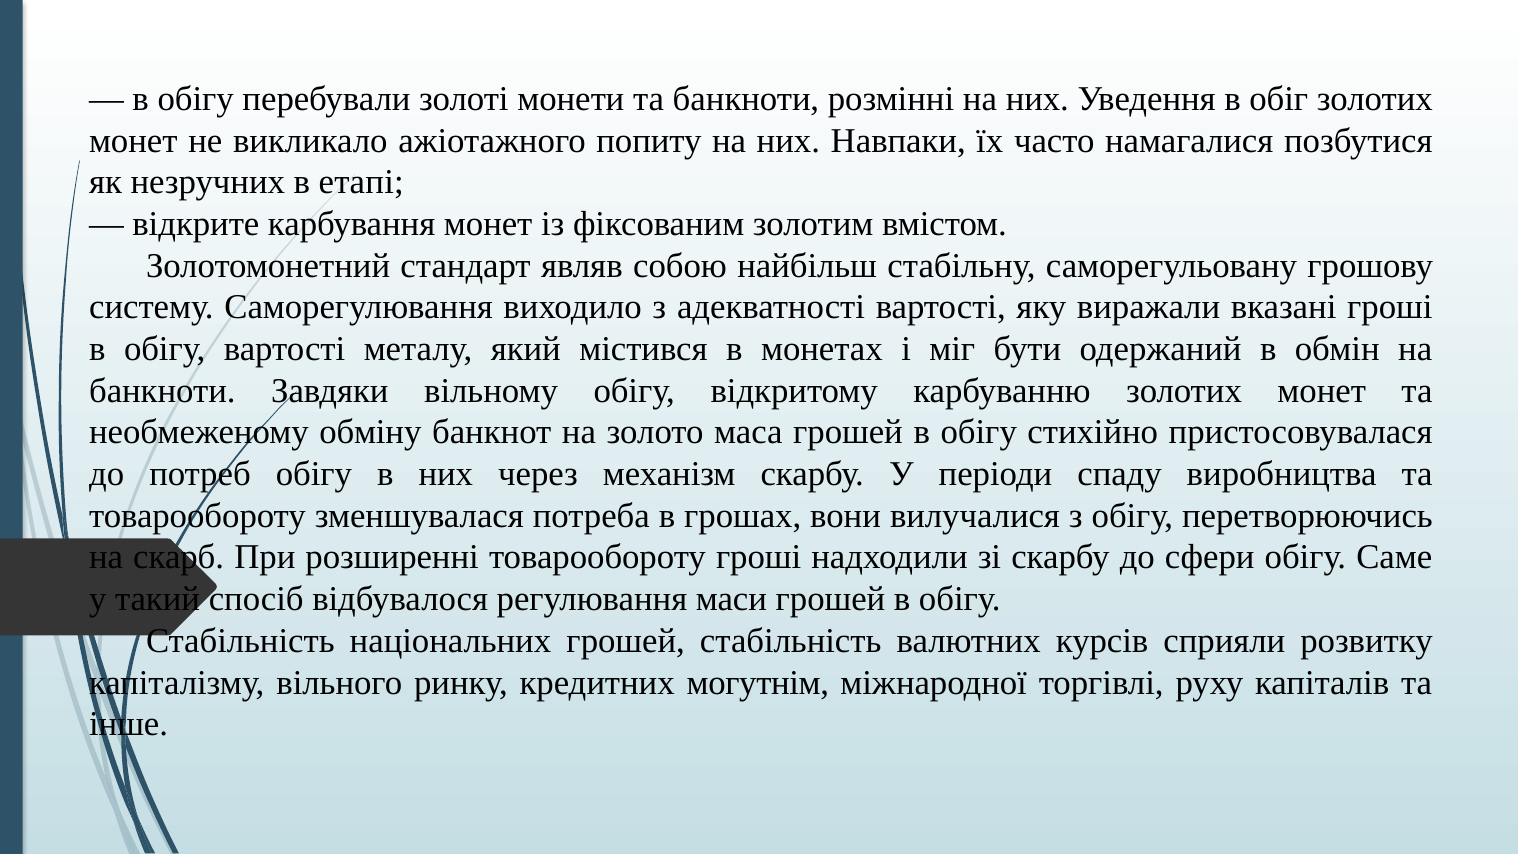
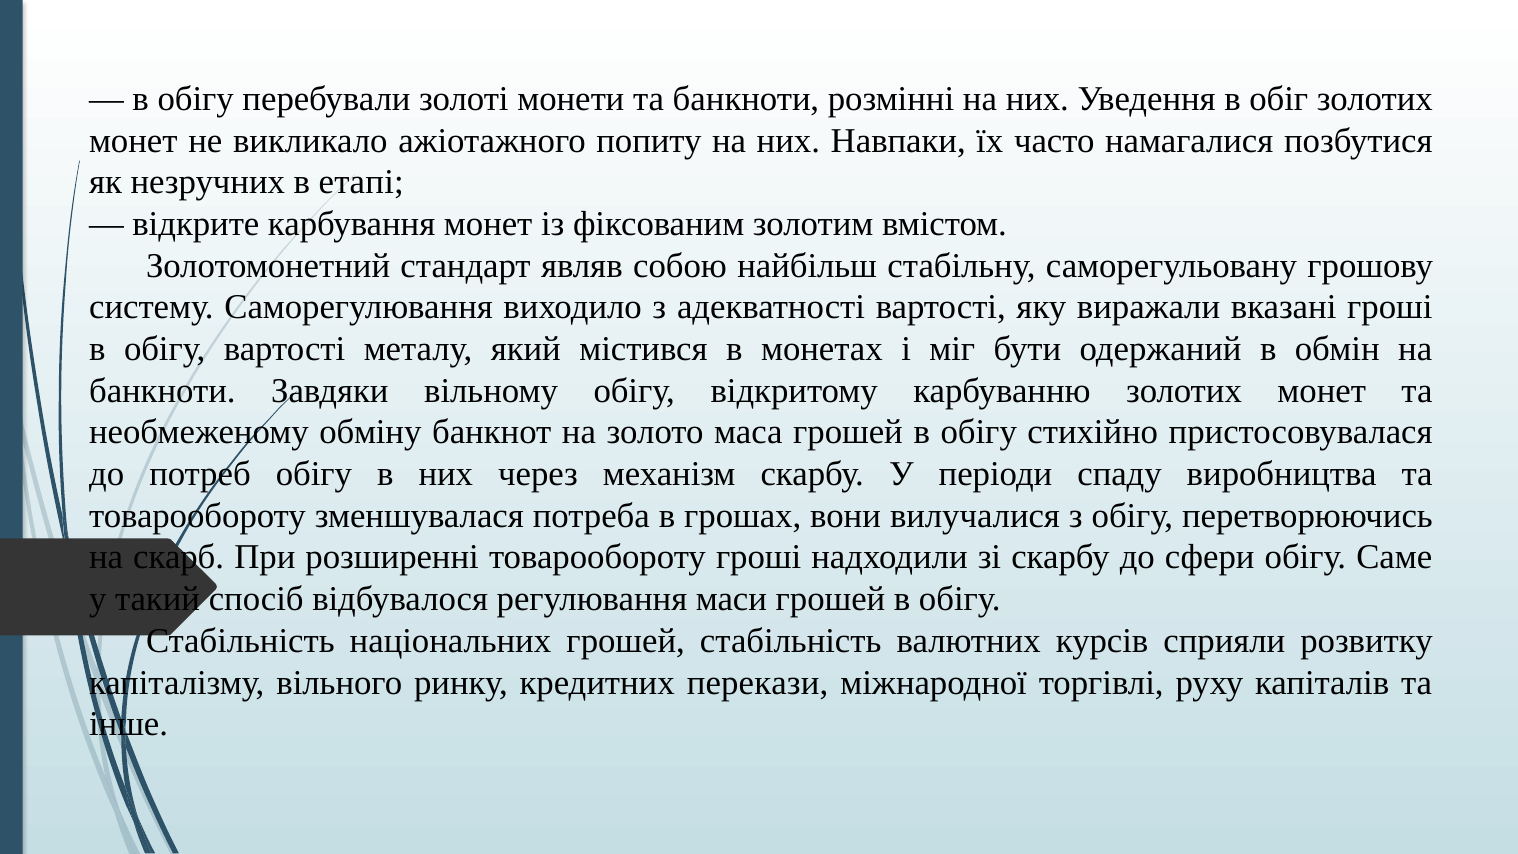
могутнім: могутнім -> перекази (758, 682)
